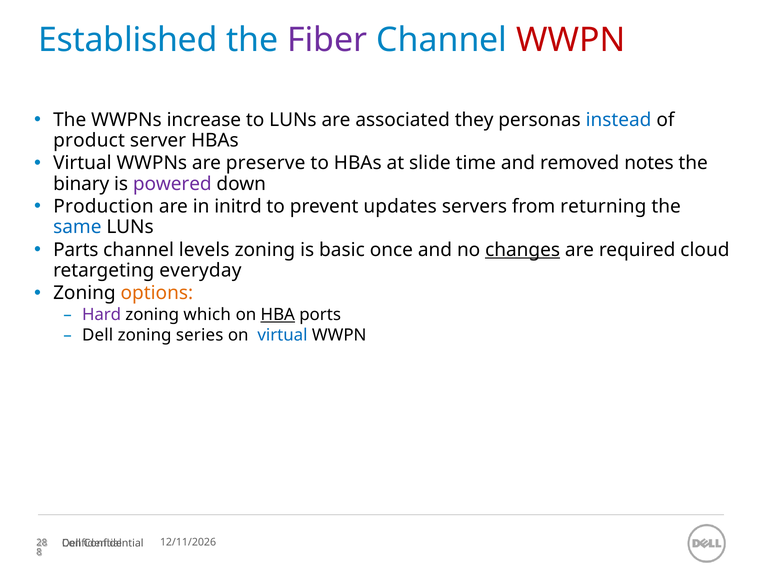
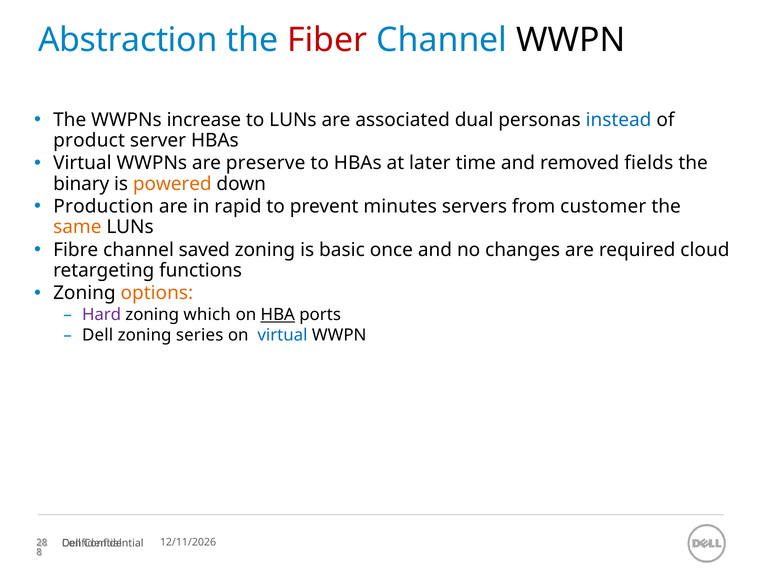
Established: Established -> Abstraction (128, 40)
Fiber colour: purple -> red (327, 40)
WWPN colour: red -> black (571, 40)
they: they -> dual (474, 120)
slide: slide -> later (430, 163)
notes: notes -> fields (649, 163)
powered colour: purple -> orange (172, 184)
initrd: initrd -> rapid (238, 206)
updates: updates -> minutes (400, 206)
returning: returning -> customer (603, 206)
same colour: blue -> orange (77, 227)
Parts: Parts -> Fibre (76, 249)
levels: levels -> saved (204, 249)
changes underline: present -> none (523, 249)
everyday: everyday -> functions (201, 270)
